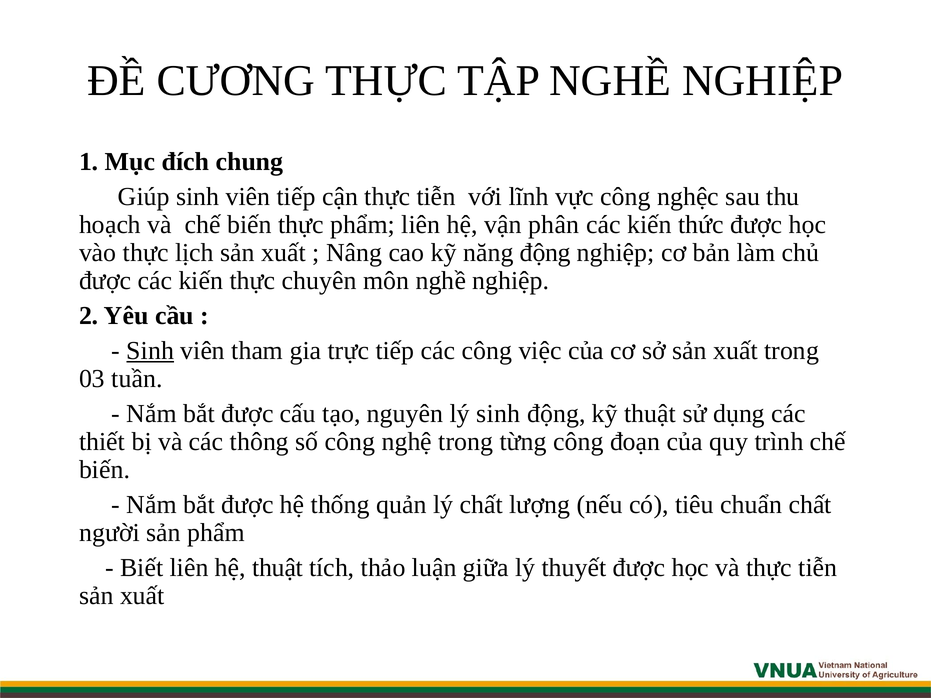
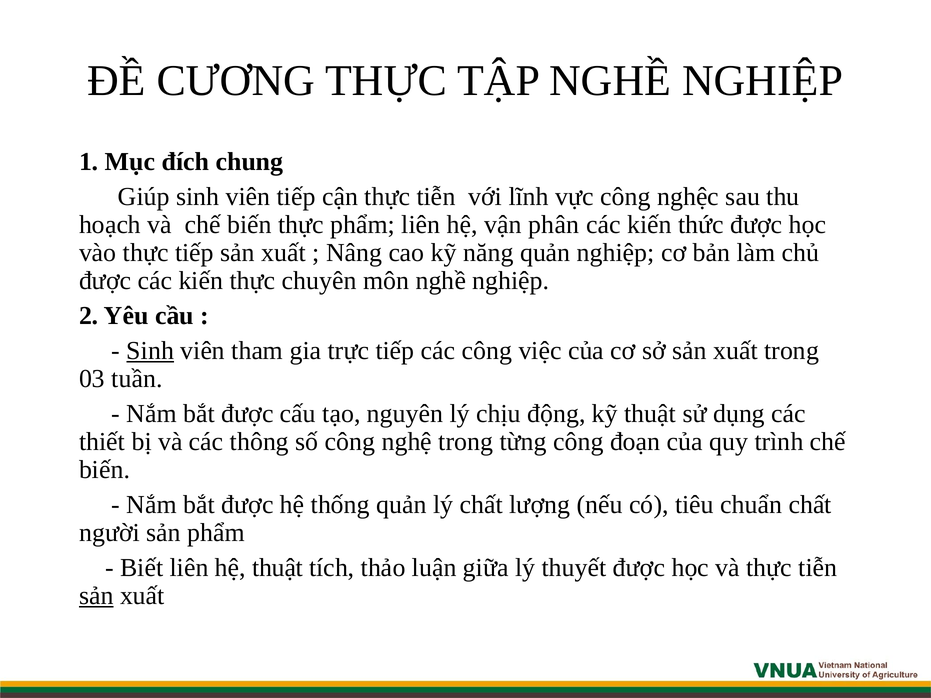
thực lịch: lịch -> tiếp (194, 253)
năng động: động -> quản (545, 253)
lý sinh: sinh -> chịu (498, 414)
sản underline: none -> present (96, 596)
